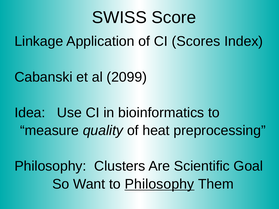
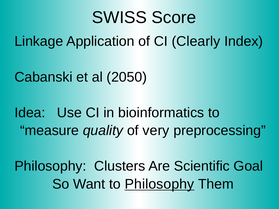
Scores: Scores -> Clearly (196, 41)
2099: 2099 -> 2050 (127, 77)
heat: heat -> very (156, 131)
